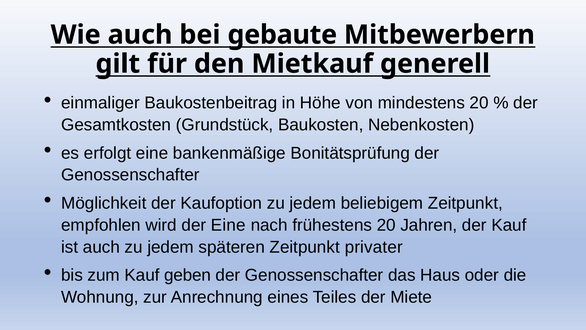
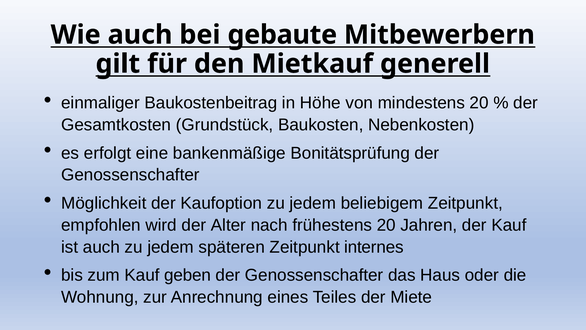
der Eine: Eine -> Alter (228, 225)
privater: privater -> internes (374, 247)
